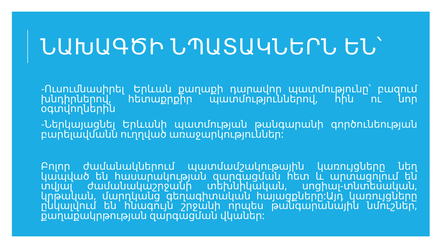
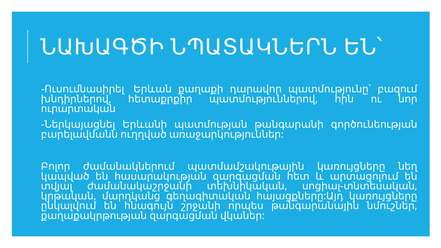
օգտվողներին: օգտվողներին -> ուրարտական (78, 109)
